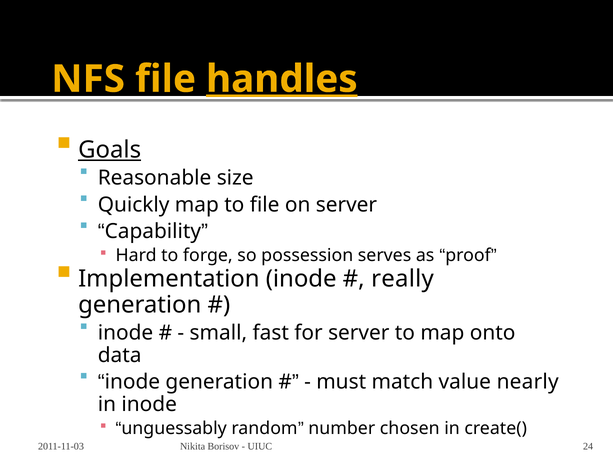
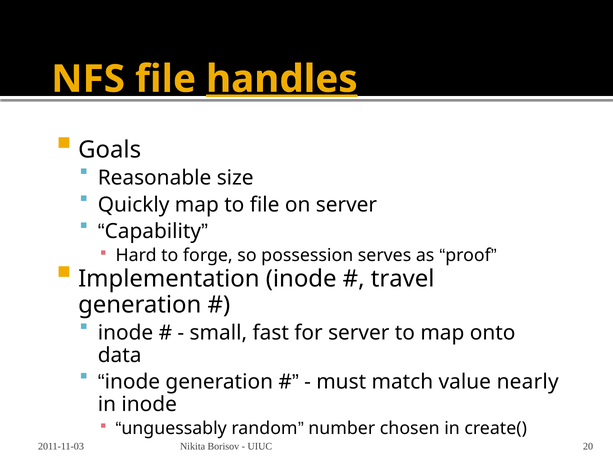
Goals underline: present -> none (110, 150)
really: really -> travel (403, 279)
24: 24 -> 20 (588, 447)
